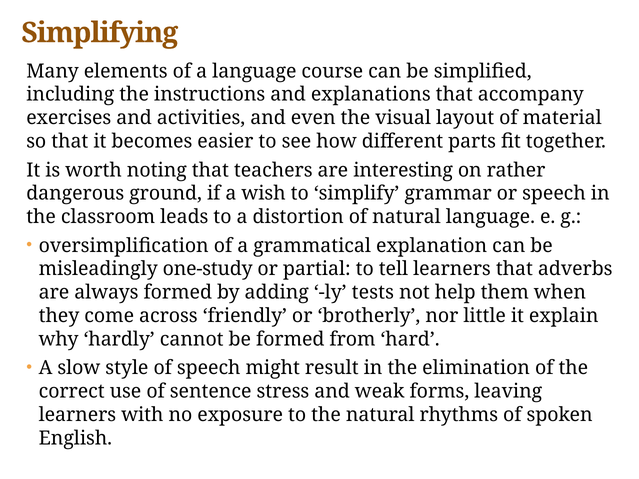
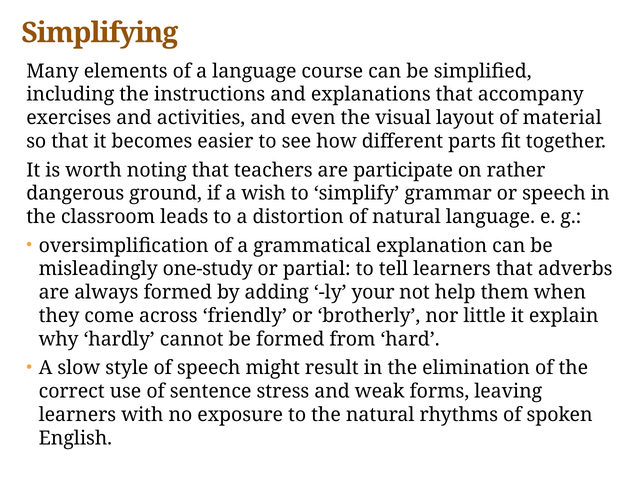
interesting: interesting -> participate (403, 170)
tests: tests -> your (373, 293)
